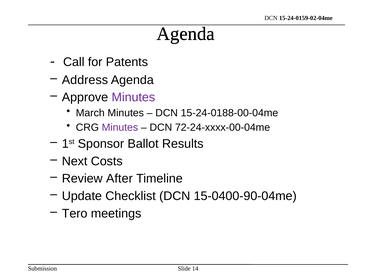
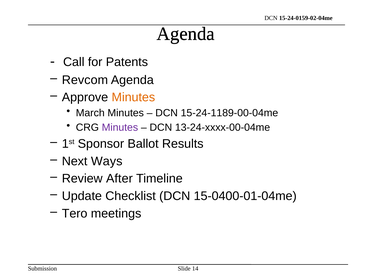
Address: Address -> Revcom (85, 80)
Minutes colour: purple -> orange (133, 97)
15-24-0188-00-04me: 15-24-0188-00-04me -> 15-24-1189-00-04me (229, 113)
72-24-xxxx-00-04me: 72-24-xxxx-00-04me -> 13-24-xxxx-00-04me (223, 127)
Costs: Costs -> Ways (107, 161)
15-0400-90-04me: 15-0400-90-04me -> 15-0400-01-04me (245, 196)
